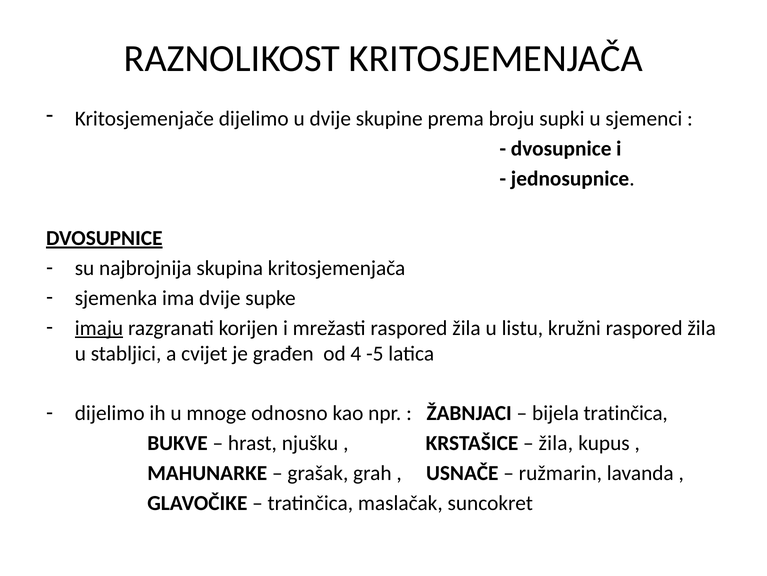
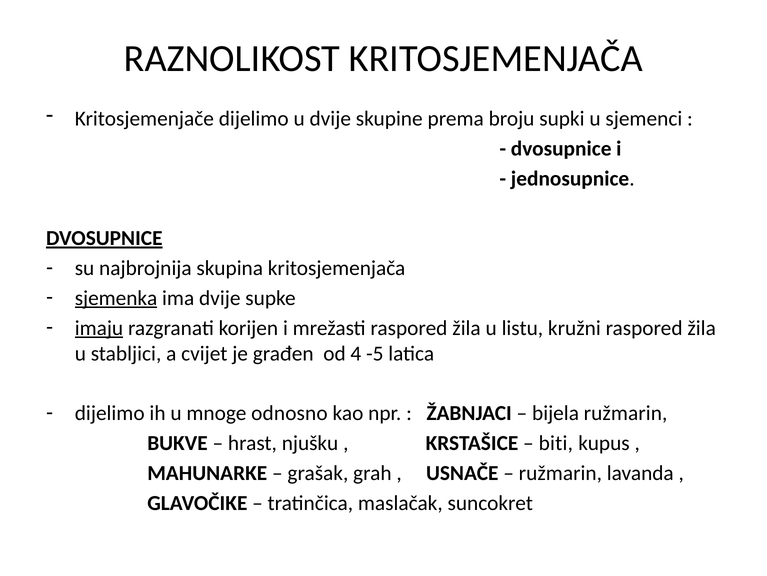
sjemenka underline: none -> present (116, 298)
bijela tratinčica: tratinčica -> ružmarin (626, 413)
žila: žila -> biti (556, 443)
